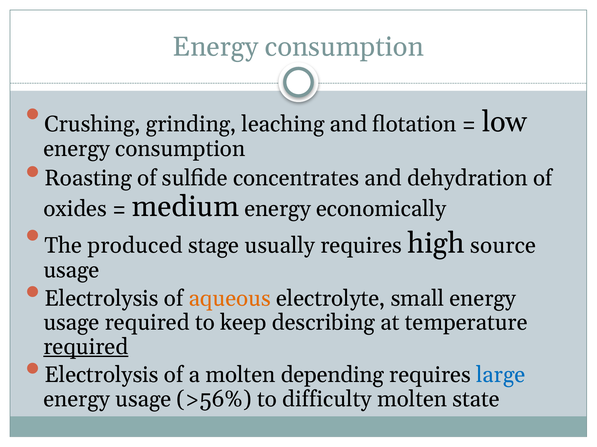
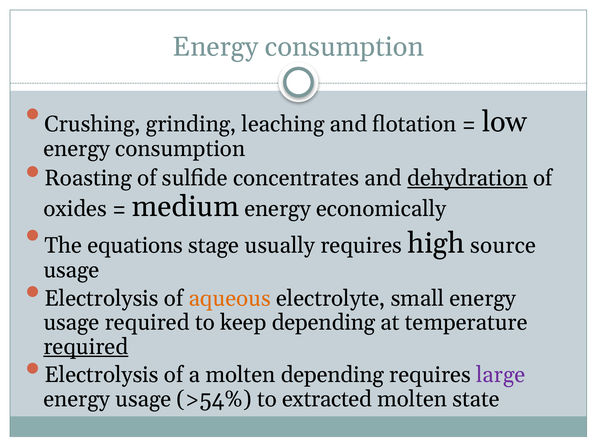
dehydration underline: none -> present (467, 178)
produced: produced -> equations (135, 246)
keep describing: describing -> depending (324, 323)
large colour: blue -> purple (501, 375)
>56%: >56% -> >54% (214, 400)
difficulty: difficulty -> extracted (327, 400)
